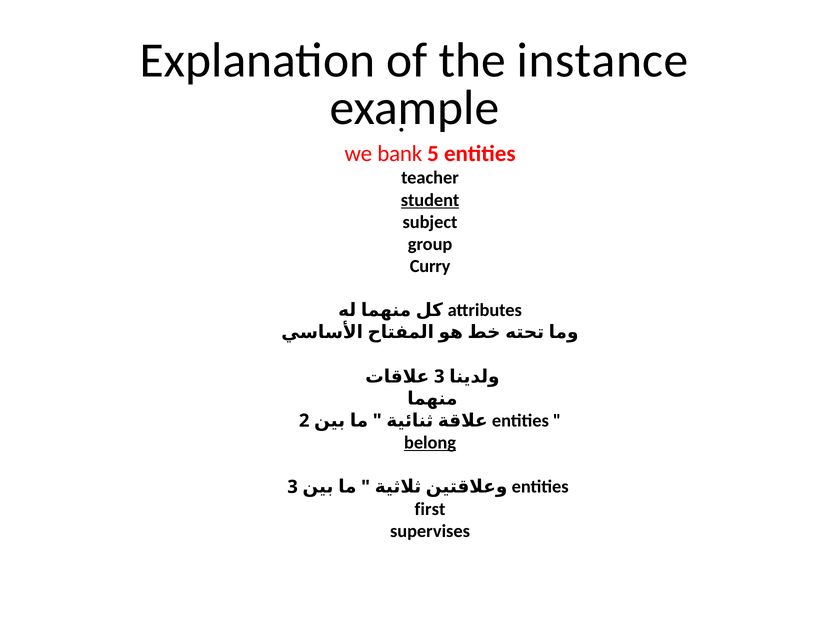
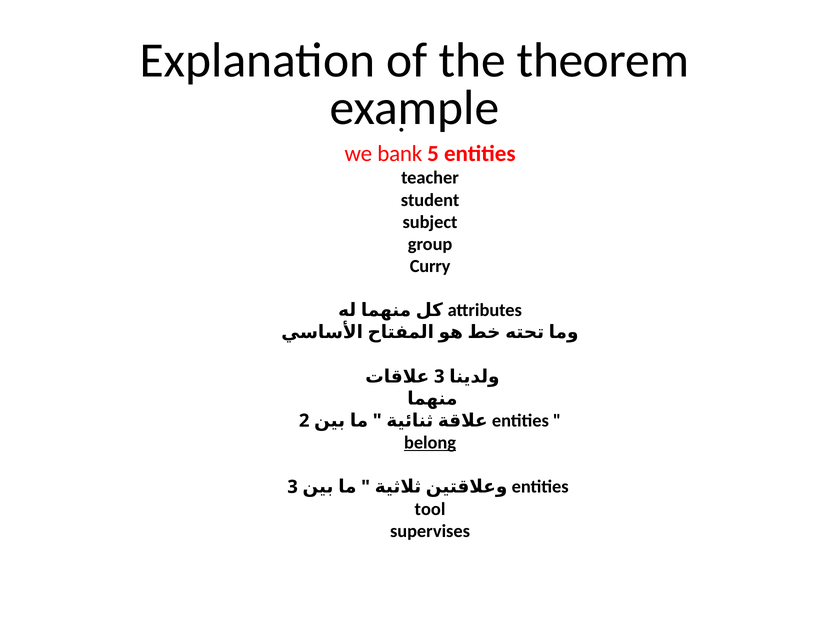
instance: instance -> theorem (603, 60)
student underline: present -> none (430, 200)
first: first -> tool (430, 510)
